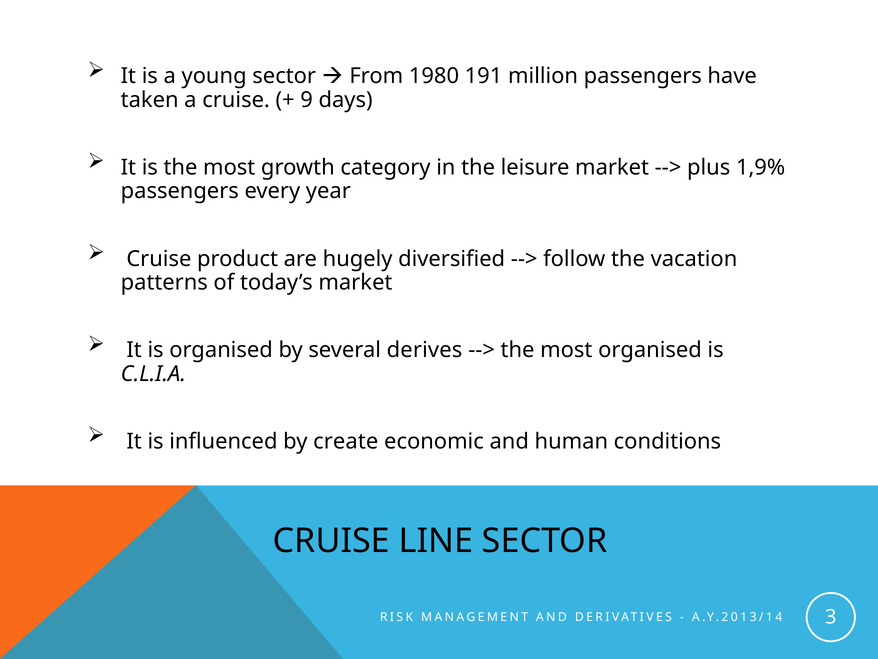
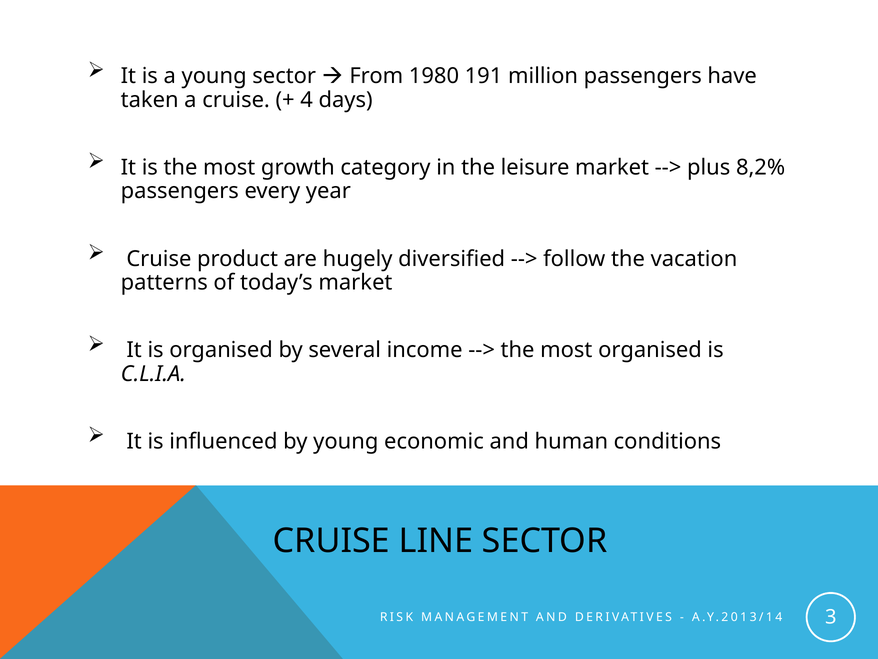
9: 9 -> 4 (307, 100)
1,9%: 1,9% -> 8,2% (761, 167)
derives: derives -> income (425, 350)
by create: create -> young (346, 441)
